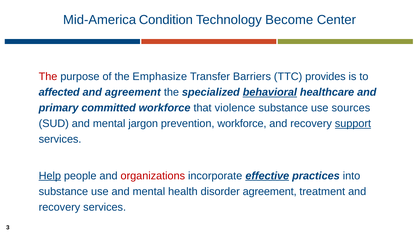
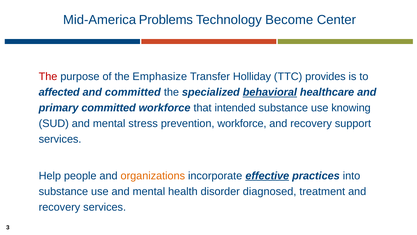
Condition: Condition -> Problems (166, 20)
Barriers: Barriers -> Holliday (252, 76)
and agreement: agreement -> committed (133, 92)
violence: violence -> intended (235, 108)
sources: sources -> knowing (351, 108)
jargon: jargon -> stress (143, 123)
support underline: present -> none (353, 123)
Help underline: present -> none (50, 175)
organizations colour: red -> orange (153, 175)
disorder agreement: agreement -> diagnosed (270, 191)
